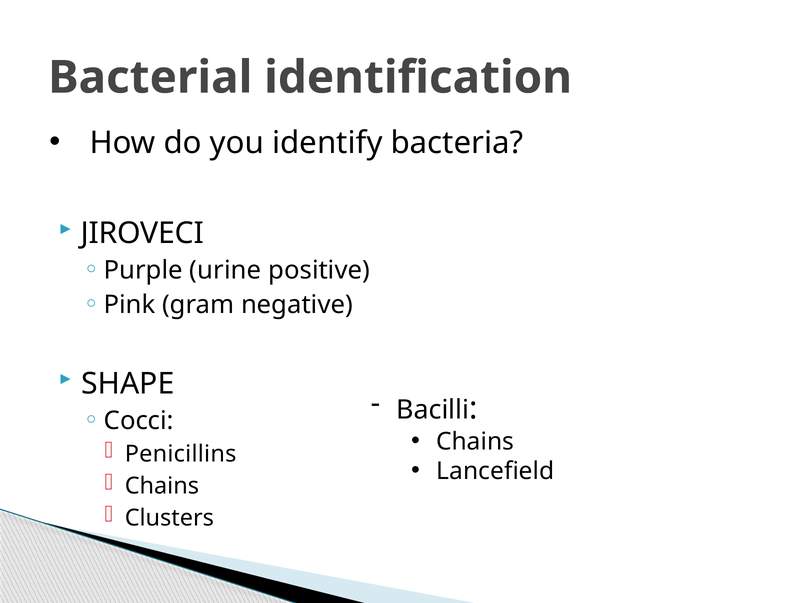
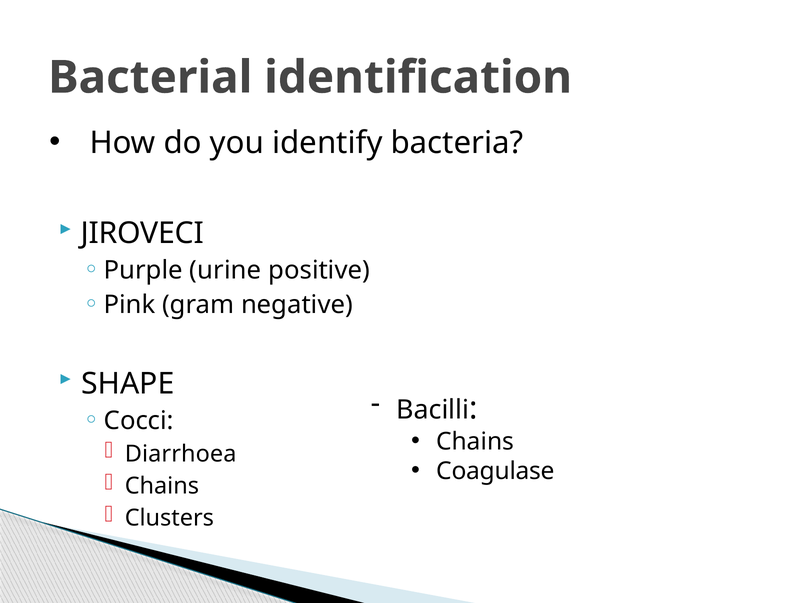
Penicillins: Penicillins -> Diarrhoea (181, 454)
Lancefield: Lancefield -> Coagulase (496, 472)
